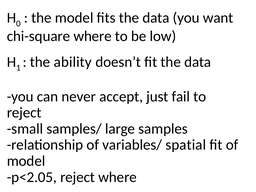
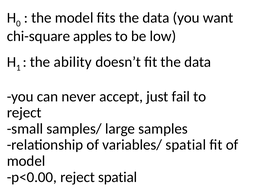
chi-square where: where -> apples (93, 36)
p<2.05: p<2.05 -> p<0.00 (32, 177)
reject where: where -> spatial (118, 177)
